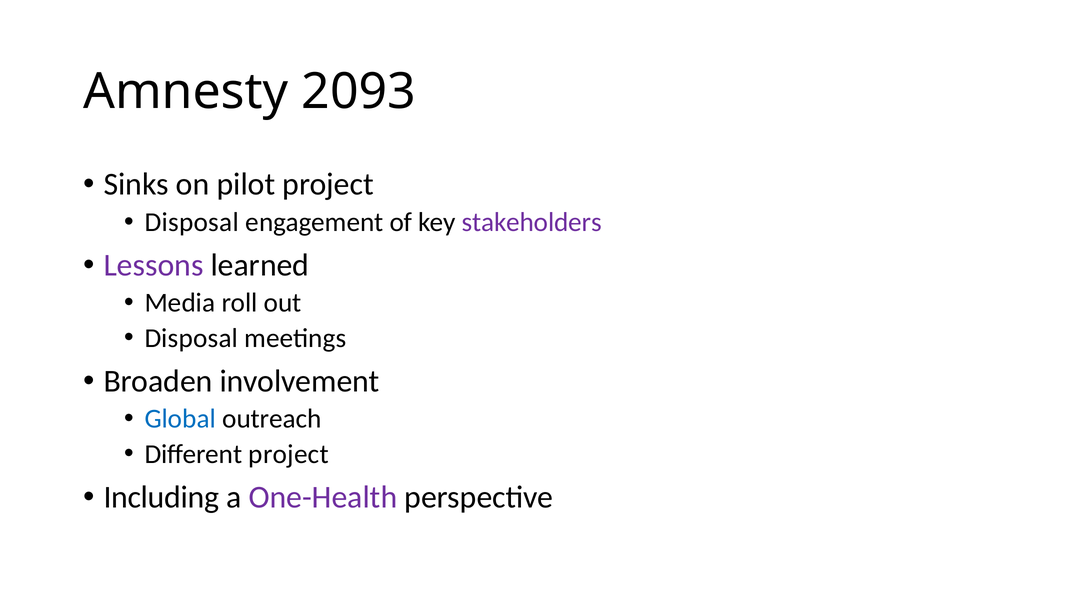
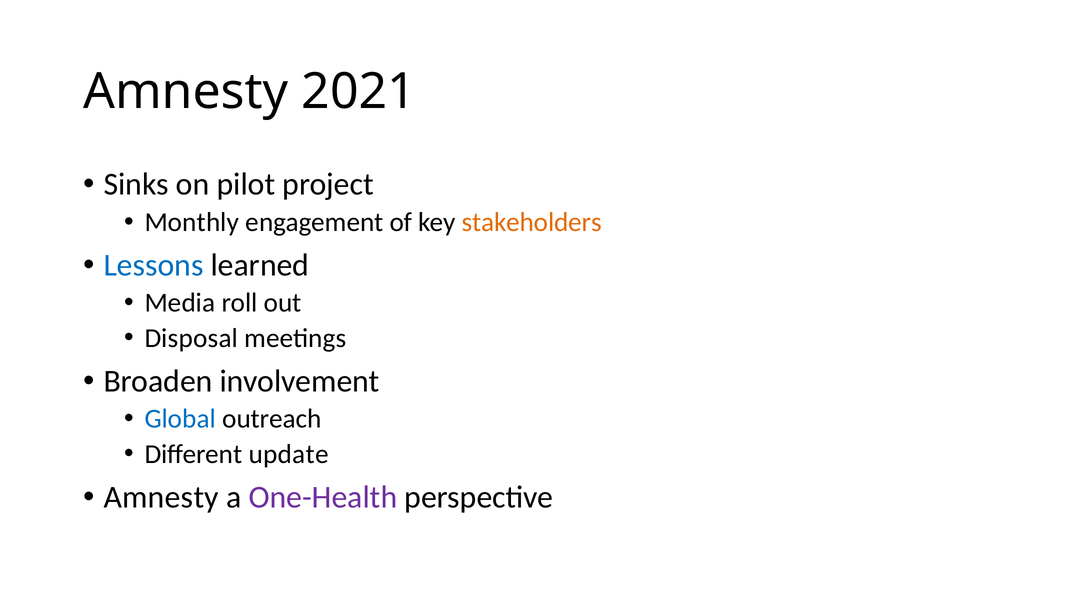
2093: 2093 -> 2021 (359, 92)
Disposal: Disposal -> Monthly (192, 222)
stakeholders colour: purple -> orange (532, 222)
Lessons colour: purple -> blue (154, 265)
Different project: project -> update (289, 454)
Including: Including -> Amnesty (161, 497)
